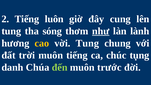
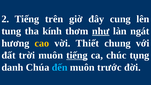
luôn: luôn -> trên (54, 19)
sóng: sóng -> kính (52, 31)
lành: lành -> ngát (140, 31)
vời Tung: Tung -> Thiết (87, 43)
tiếng underline: none -> present (77, 55)
đến colour: light green -> light blue (60, 67)
